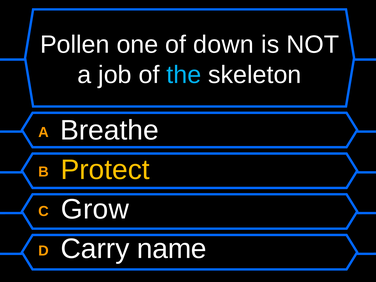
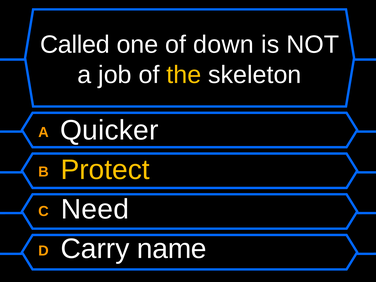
Pollen: Pollen -> Called (75, 45)
the colour: light blue -> yellow (184, 75)
Breathe: Breathe -> Quicker (109, 130)
Grow: Grow -> Need (95, 209)
